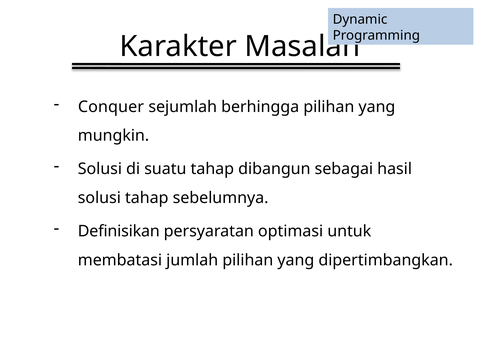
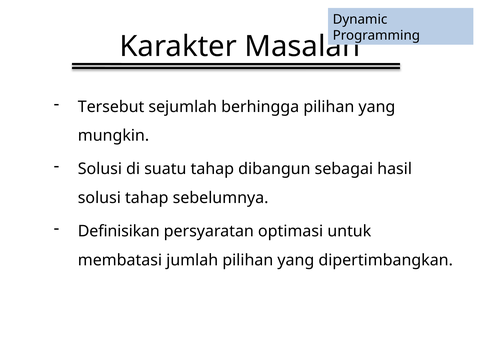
Conquer: Conquer -> Tersebut (111, 107)
